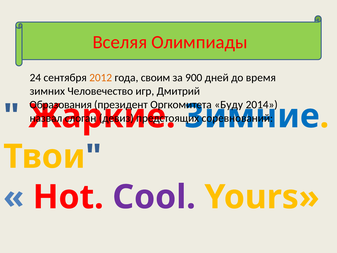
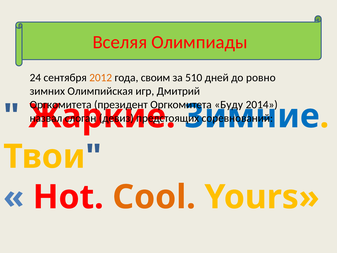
900: 900 -> 510 (194, 78)
время: время -> ровно (261, 78)
Человечество: Человечество -> Олимпийская (100, 91)
Образования: Образования -> Оргкомитета (61, 105)
Cool colour: purple -> orange (154, 197)
